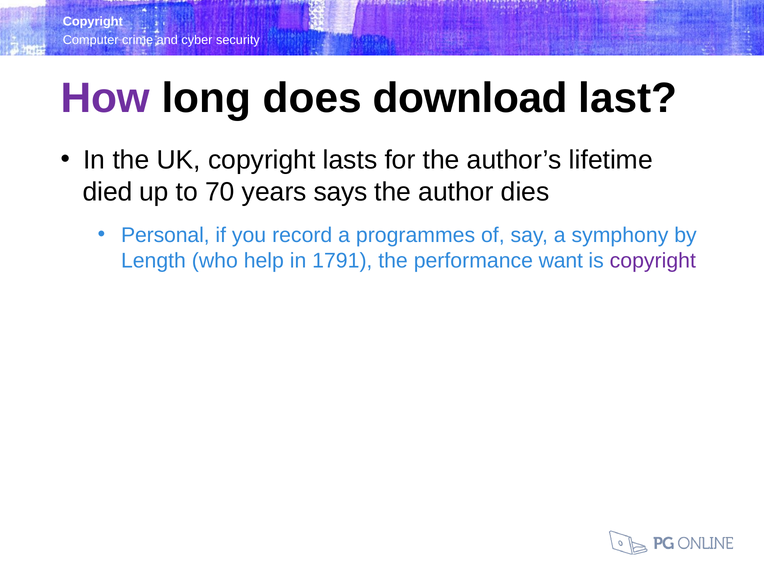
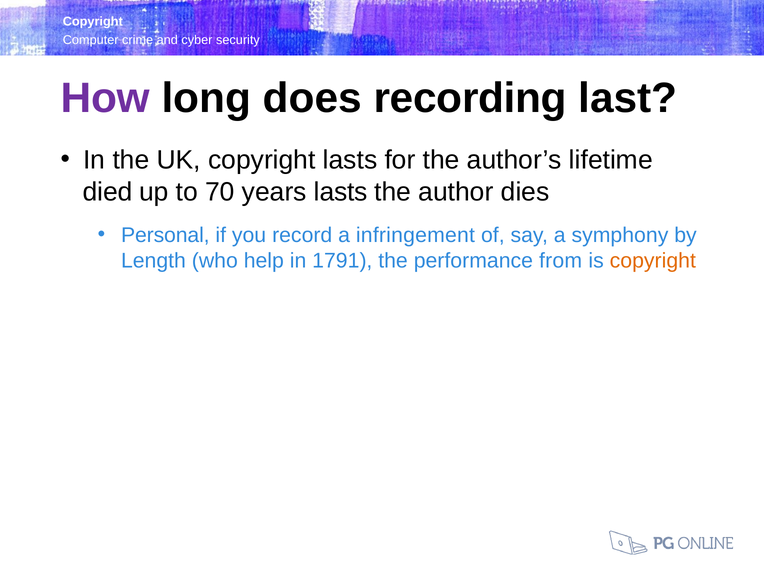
download: download -> recording (470, 98)
years says: says -> lasts (341, 192)
programmes: programmes -> infringement (415, 235)
want: want -> from (561, 261)
copyright colour: purple -> orange (653, 261)
